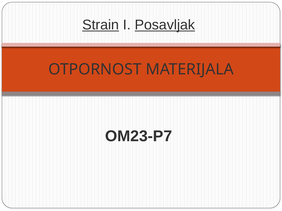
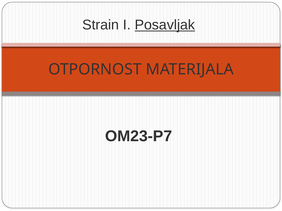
Strain underline: present -> none (101, 25)
